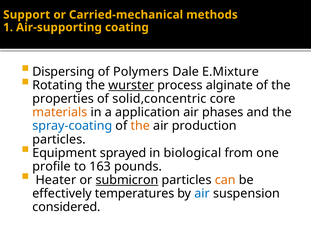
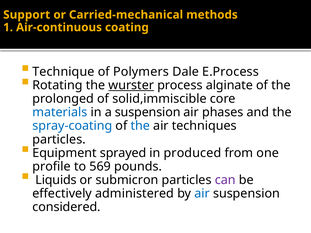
Air-supporting: Air-supporting -> Air-continuous (59, 27)
Dispersing: Dispersing -> Technique (63, 72)
E.Mixture: E.Mixture -> E.Process (231, 72)
properties: properties -> prolonged (63, 99)
solid,concentric: solid,concentric -> solid,immiscible (159, 99)
materials colour: orange -> blue (60, 112)
a application: application -> suspension (148, 112)
the colour: orange -> blue (140, 126)
production: production -> techniques (204, 126)
biological: biological -> produced (192, 153)
163: 163 -> 569 (100, 167)
Heater: Heater -> Liquids (56, 180)
submicron underline: present -> none (127, 180)
can colour: orange -> purple (225, 180)
temperatures: temperatures -> administered (135, 194)
